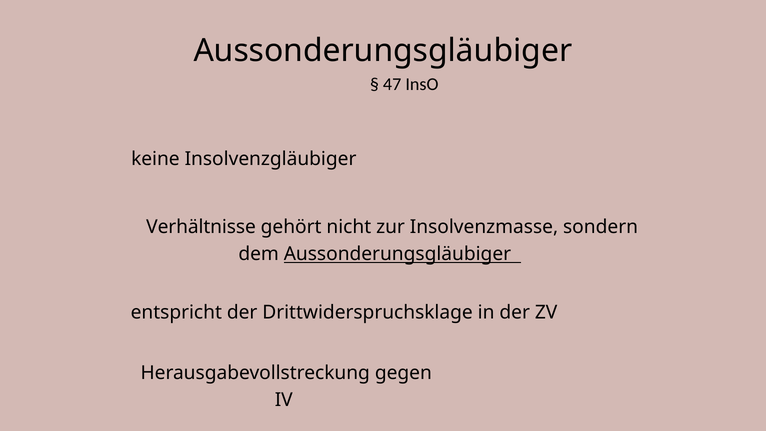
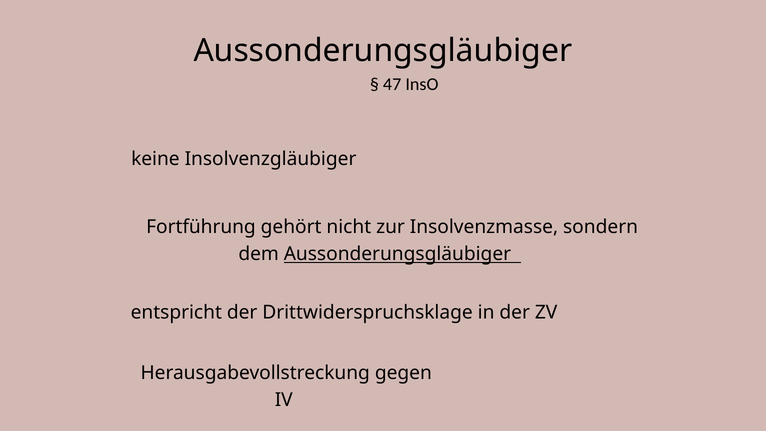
Verhältnisse: Verhältnisse -> Fortführung (201, 227)
